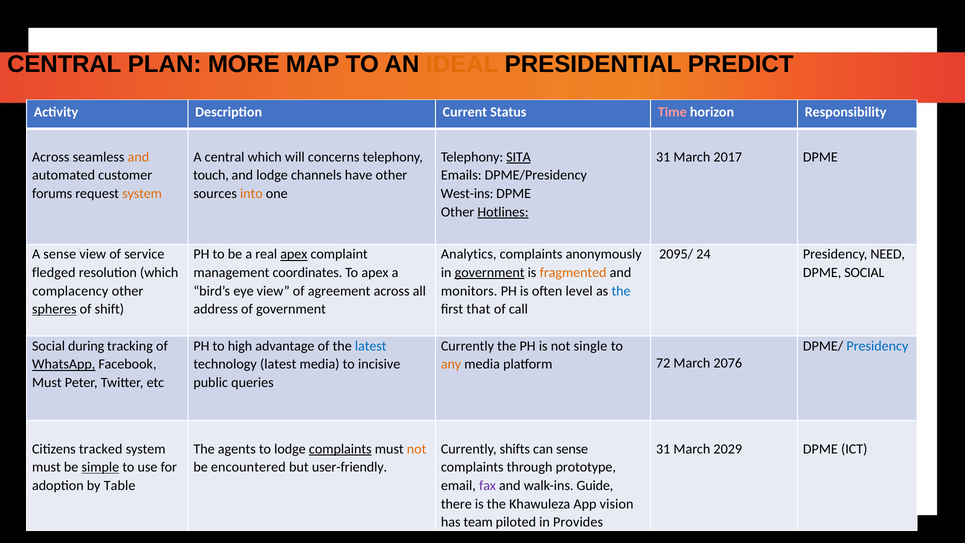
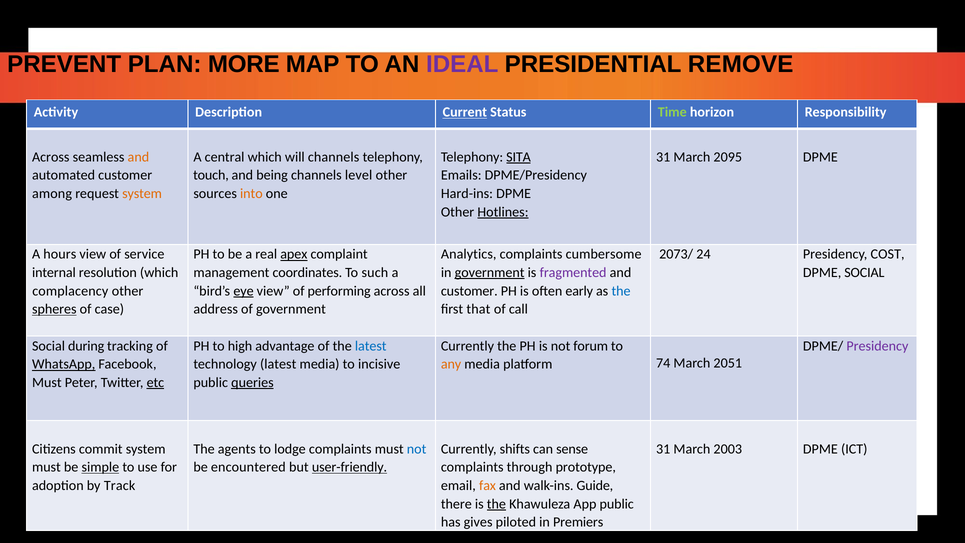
CENTRAL: CENTRAL -> PREVENT (64, 64)
IDEAL colour: orange -> purple (462, 64)
PREDICT: PREDICT -> REMOVE (741, 64)
Current underline: none -> present (465, 112)
Time colour: pink -> light green (672, 112)
will concerns: concerns -> channels (334, 157)
2017: 2017 -> 2095 (728, 157)
and lodge: lodge -> being (272, 175)
have: have -> level (359, 175)
forums: forums -> among (52, 194)
West-ins: West-ins -> Hard-ins (467, 194)
A sense: sense -> hours (60, 254)
anonymously: anonymously -> cumbersome (604, 254)
2095/: 2095/ -> 2073/ (676, 254)
NEED: NEED -> COST (888, 254)
fledged: fledged -> internal (54, 273)
To apex: apex -> such (375, 273)
fragmented colour: orange -> purple (573, 273)
eye underline: none -> present (244, 291)
agreement: agreement -> performing (339, 291)
monitors: monitors -> customer (469, 291)
level: level -> early (579, 291)
shift: shift -> case (109, 309)
single: single -> forum (591, 346)
Presidency colour: blue -> purple (877, 346)
72: 72 -> 74 (663, 363)
2076: 2076 -> 2051 (728, 363)
etc underline: none -> present (155, 382)
queries underline: none -> present (252, 382)
tracked: tracked -> commit (101, 449)
complaints underline: present -> none (340, 449)
not colour: orange -> blue (417, 449)
2029: 2029 -> 2003 (728, 449)
user-friendly underline: none -> present (349, 467)
Table: Table -> Track (120, 485)
fax colour: purple -> orange (488, 485)
the underline: none -> present (496, 504)
App vision: vision -> public (617, 504)
team: team -> gives (478, 522)
Provides: Provides -> Premiers (578, 522)
